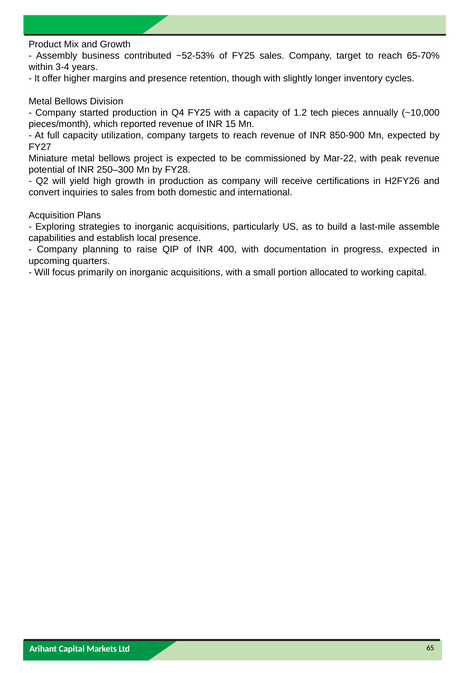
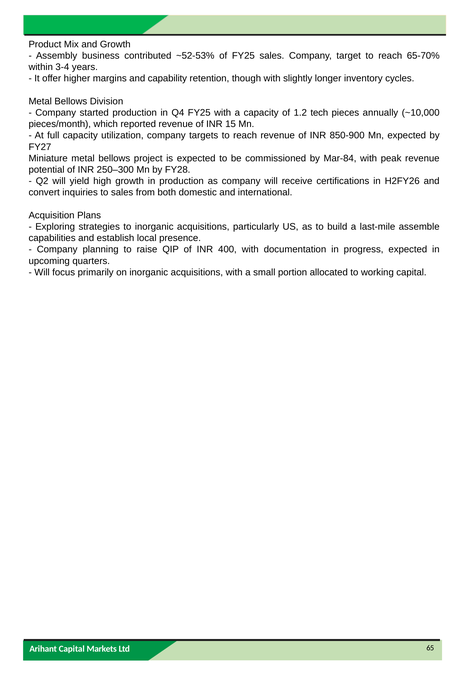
and presence: presence -> capability (167, 79)
Mar-22: Mar-22 -> Mar-84 (340, 158)
